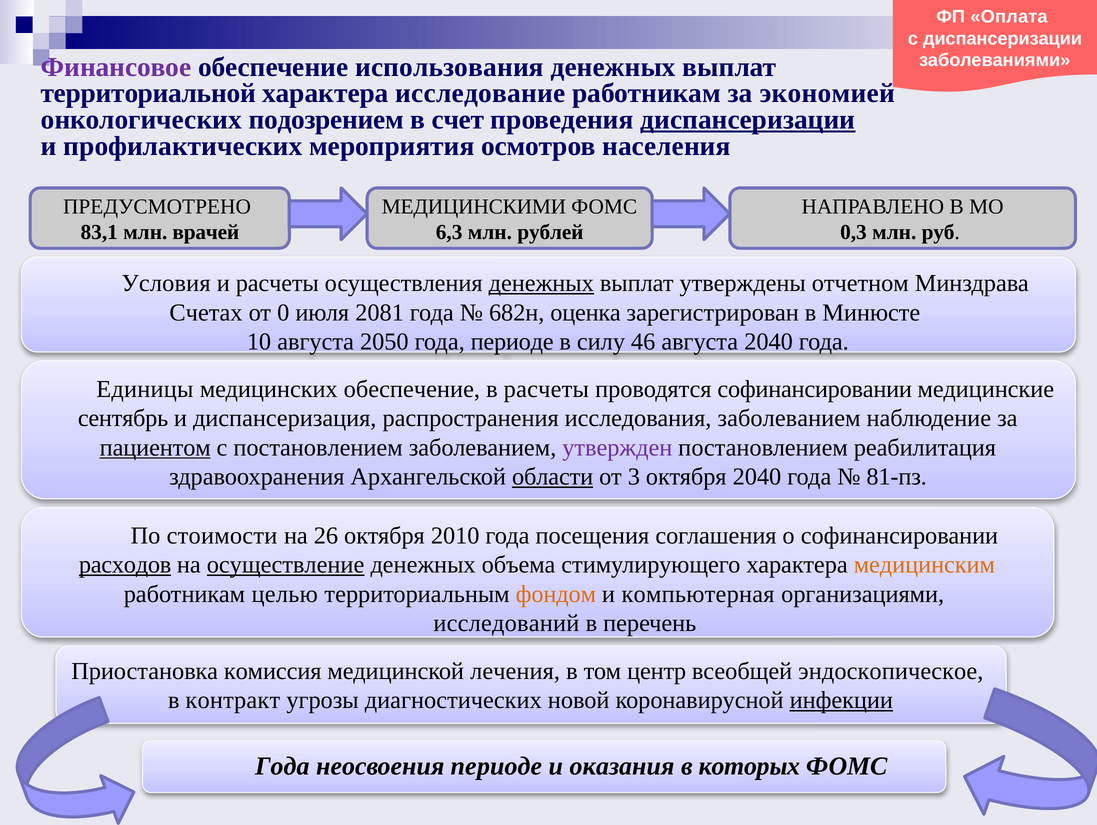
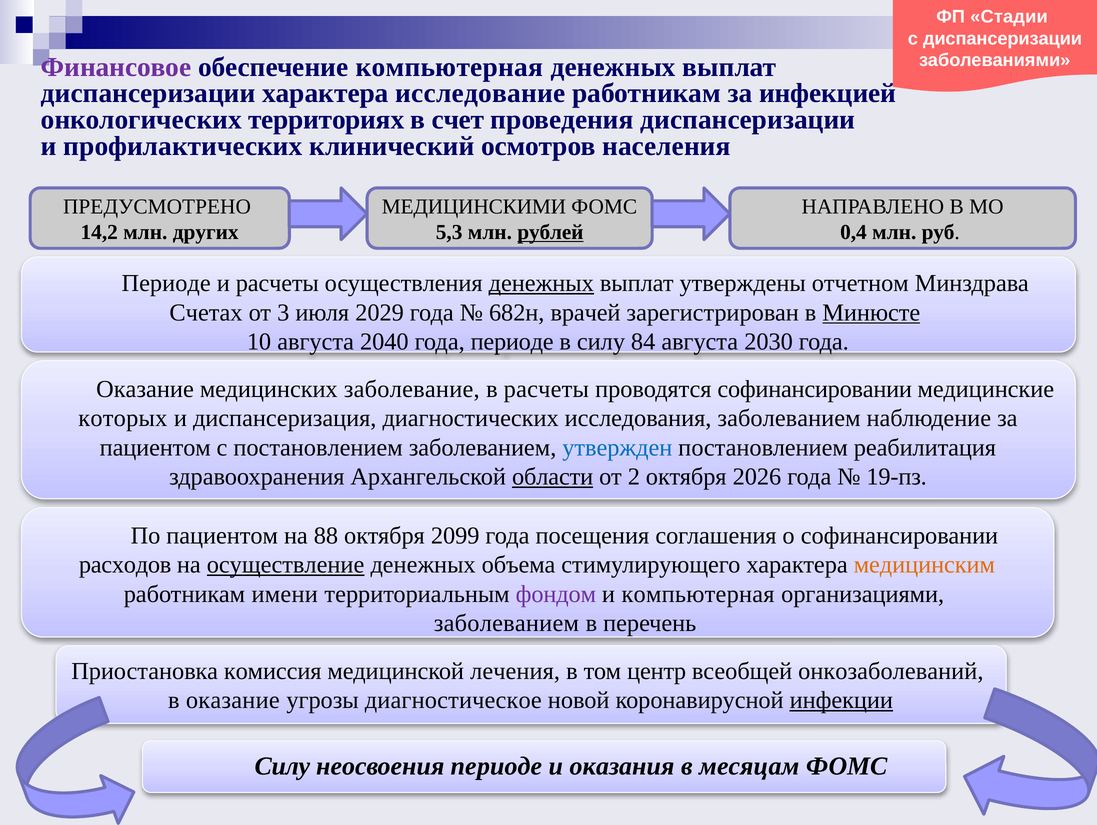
Оплата: Оплата -> Стадии (1009, 17)
обеспечение использования: использования -> компьютерная (449, 67)
территориальной: территориальной -> диспансеризации (148, 93)
экономией: экономией -> инфекцией (828, 93)
подозрением: подозрением -> территориях (326, 120)
диспансеризации underline: present -> none (748, 120)
мероприятия: мероприятия -> клинический (392, 146)
83,1: 83,1 -> 14,2 (99, 232)
врачей: врачей -> других (206, 232)
6,3: 6,3 -> 5,3 (449, 232)
рублей underline: none -> present (550, 232)
0,3: 0,3 -> 0,4 (853, 232)
Условия: Условия -> Периоде (166, 283)
0: 0 -> 3 (283, 313)
2081: 2081 -> 2029 (380, 313)
оценка: оценка -> врачей (586, 313)
Минюсте underline: none -> present (871, 313)
2050: 2050 -> 2040 (384, 342)
46: 46 -> 84 (643, 342)
августа 2040: 2040 -> 2030 (769, 342)
Единицы: Единицы -> Оказание (145, 389)
медицинских обеспечение: обеспечение -> заболевание (412, 389)
сентябрь: сентябрь -> которых (123, 418)
распространения: распространения -> диагностических (471, 418)
пациентом underline: present -> none (155, 448)
утвержден colour: purple -> blue (617, 448)
3: 3 -> 2 (634, 477)
октября 2040: 2040 -> 2026 (757, 477)
81-пз: 81-пз -> 19-пз (897, 477)
По стоимости: стоимости -> пациентом (222, 536)
26: 26 -> 88 (326, 536)
2010: 2010 -> 2099 (455, 536)
расходов underline: present -> none (125, 565)
целью: целью -> имени (285, 594)
фондом colour: orange -> purple (556, 594)
исследований: исследований -> заболеванием (506, 623)
эндоскопическое: эндоскопическое -> онкозаболеваний (891, 671)
в контракт: контракт -> оказание (233, 700)
диагностических: диагностических -> диагностическое (453, 700)
Года: Года -> Силу (283, 766)
которых: которых -> месяцам (749, 766)
